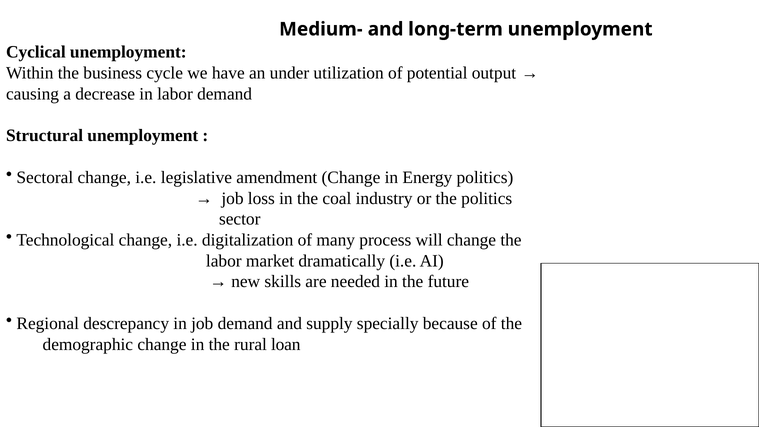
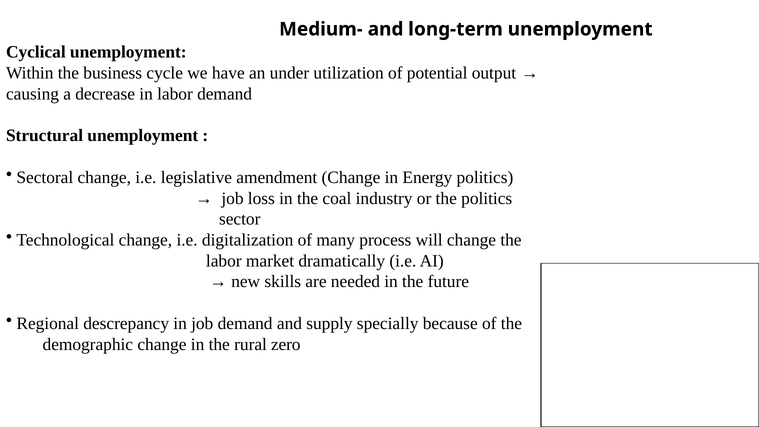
loan: loan -> zero (286, 344)
